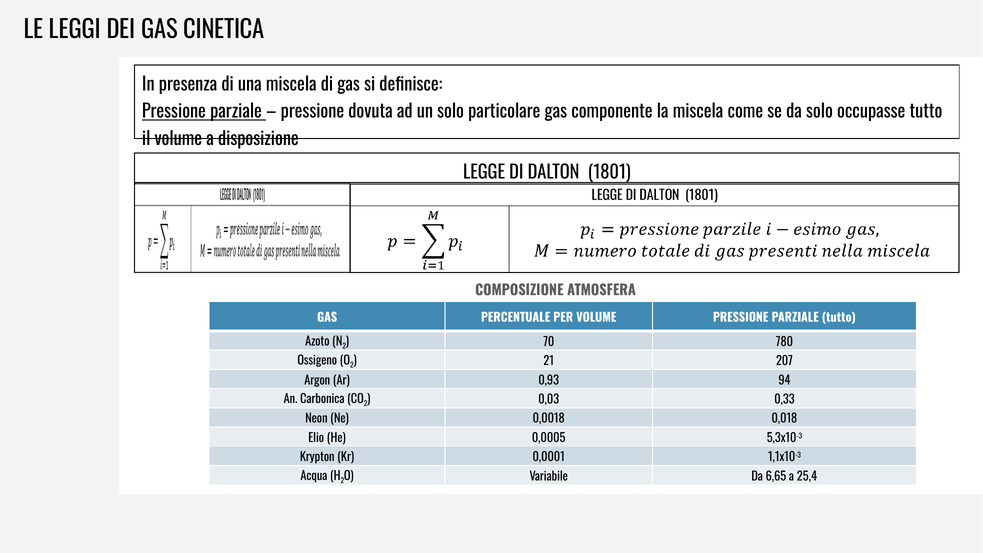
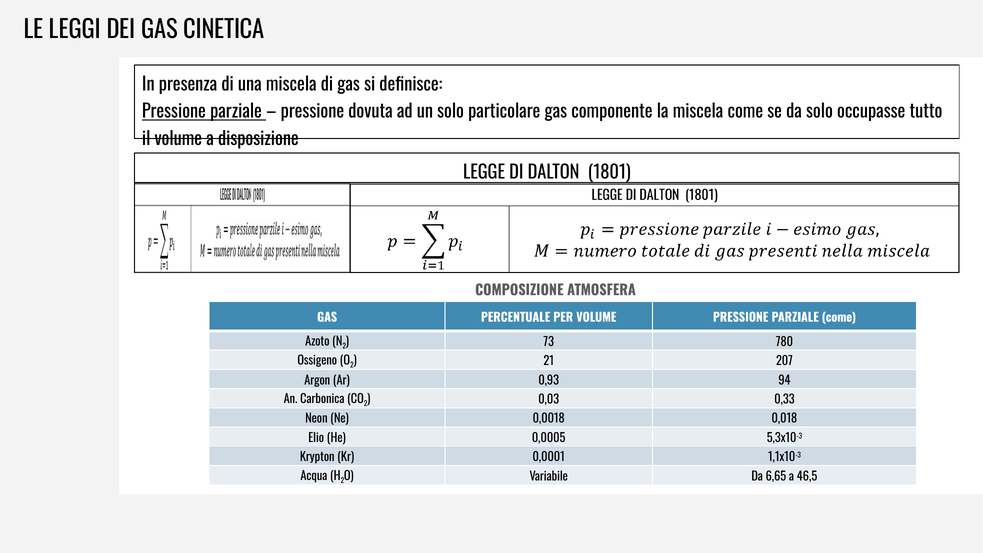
PARZIALE tutto: tutto -> come (839, 318)
70: 70 -> 73 (549, 342)
25,4: 25,4 -> 46,5 (807, 476)
